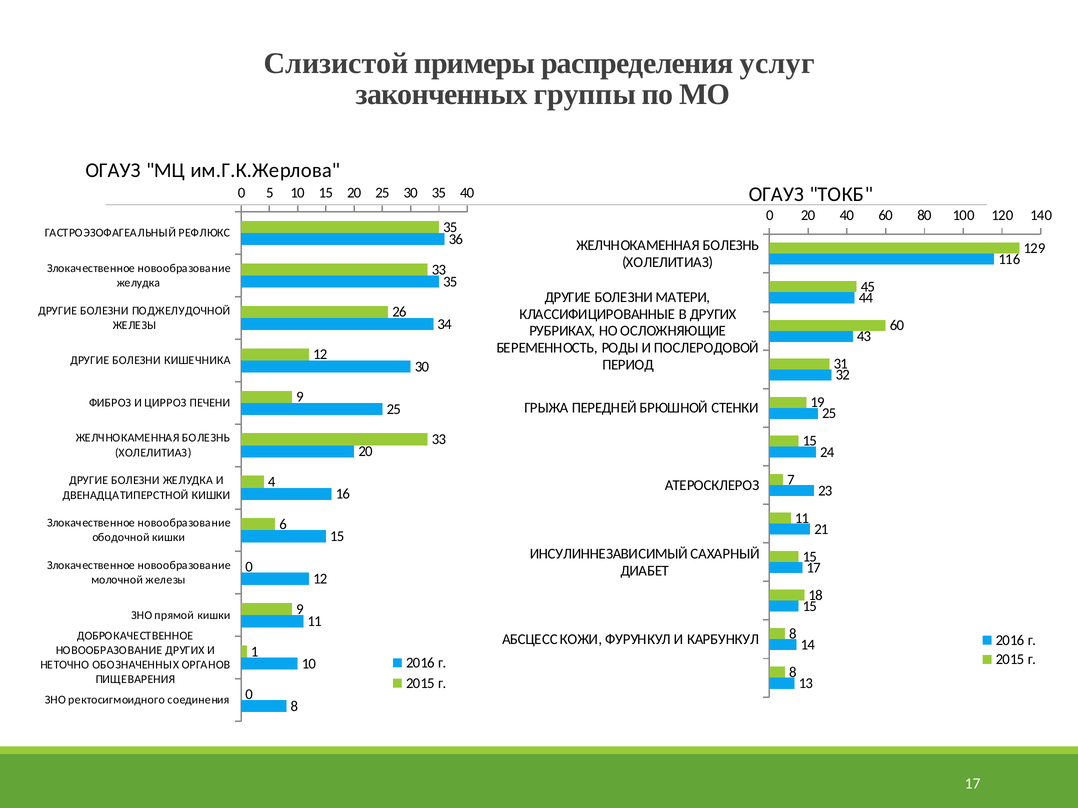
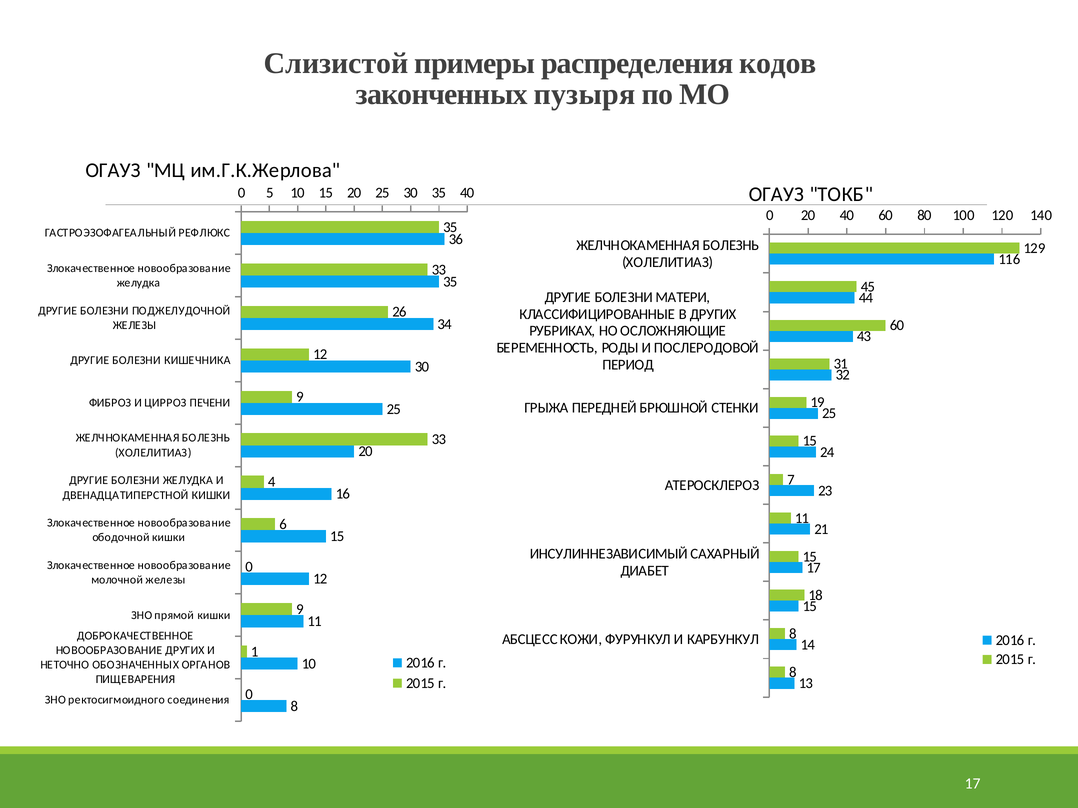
услуг: услуг -> кодов (778, 64)
группы: группы -> пузыря (585, 94)
